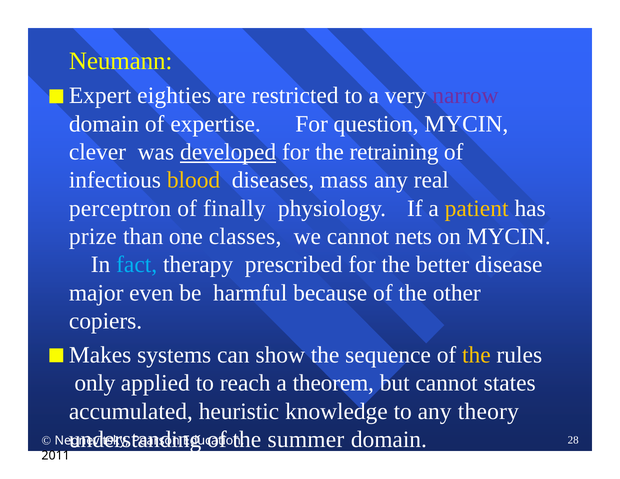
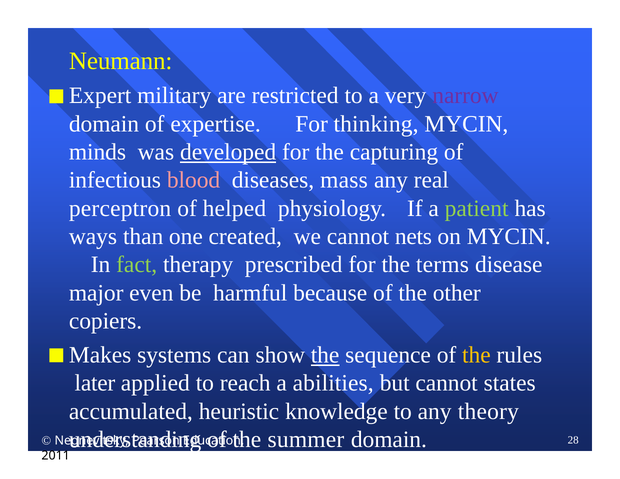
eighties: eighties -> military (174, 96)
question: question -> thinking (376, 124)
clever: clever -> minds (97, 152)
retraining: retraining -> capturing (394, 152)
blood colour: yellow -> pink (194, 180)
finally: finally -> helped (234, 208)
patient colour: yellow -> light green (477, 208)
prize: prize -> ways (93, 237)
classes: classes -> created (245, 237)
fact colour: light blue -> light green (137, 265)
better: better -> terms (442, 265)
the underline: none -> present (325, 355)
only: only -> later (95, 383)
theorem: theorem -> abilities (333, 383)
